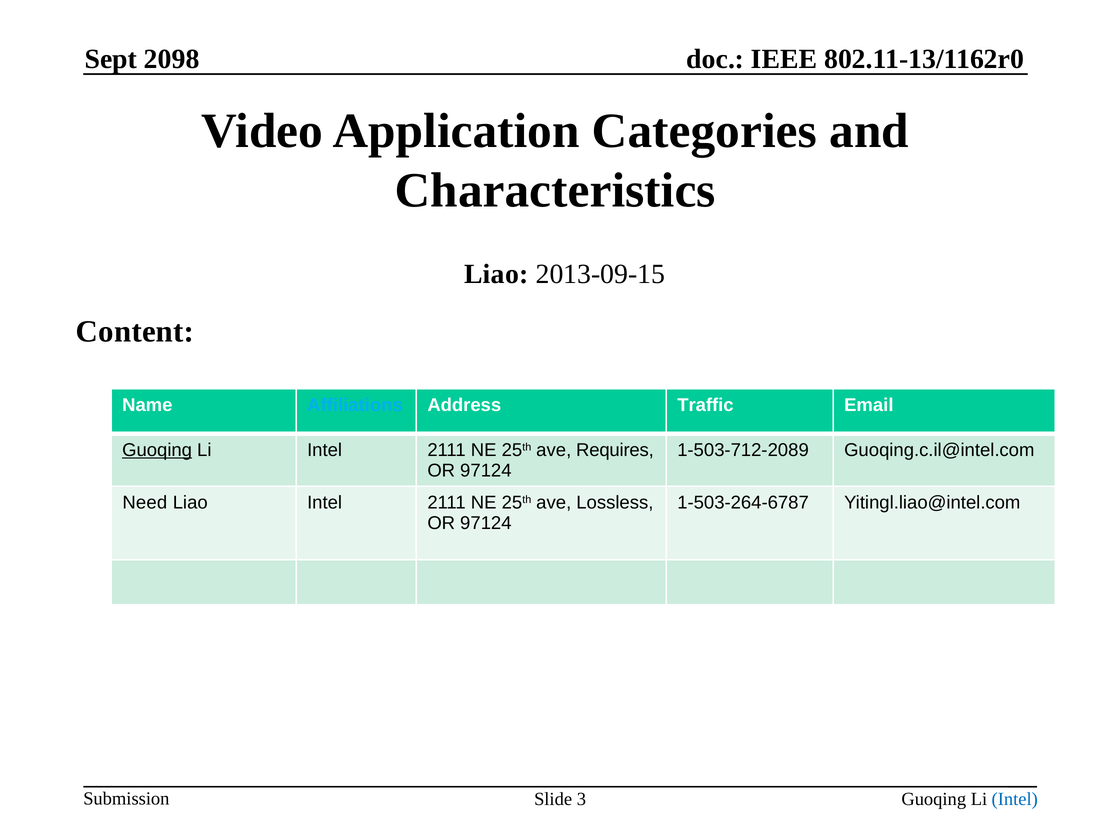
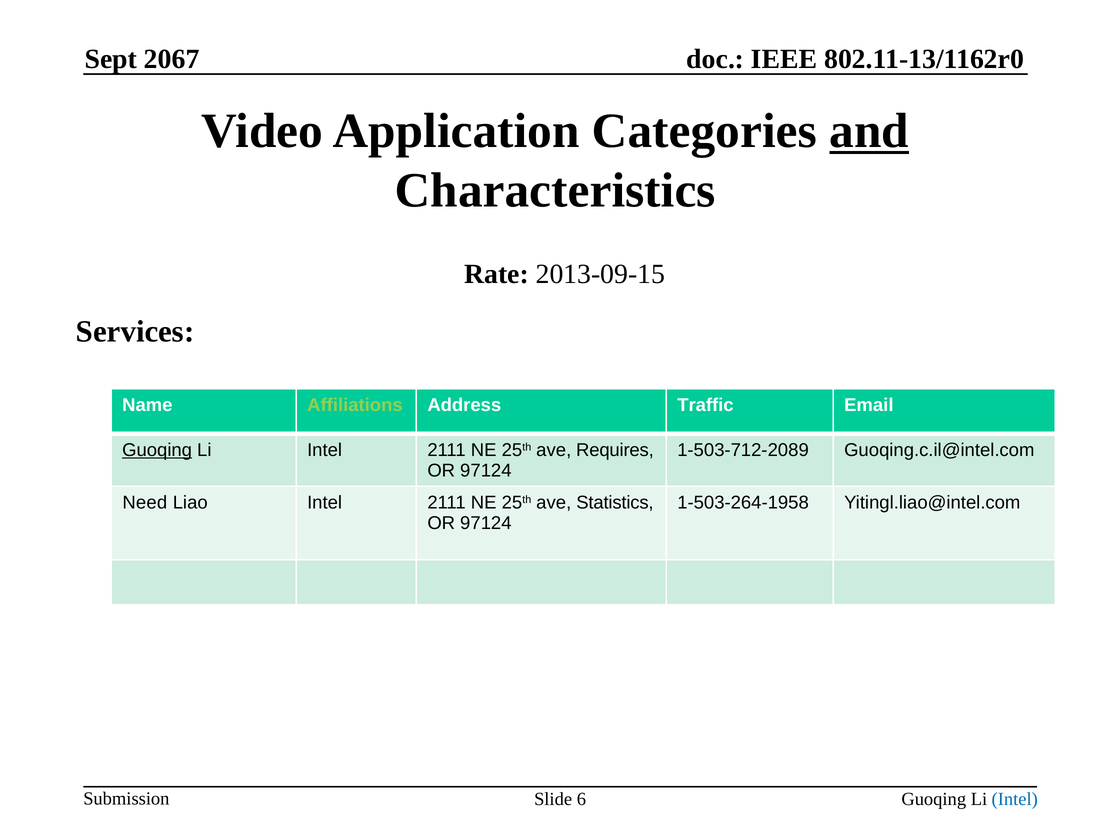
2098: 2098 -> 2067 (172, 59)
and underline: none -> present (869, 131)
Liao: Liao -> Rate (497, 274)
Content: Content -> Services (135, 332)
Affiliations colour: light blue -> light green (355, 405)
Lossless: Lossless -> Statistics (615, 503)
1-503-264-6787: 1-503-264-6787 -> 1-503-264-1958 (743, 503)
3: 3 -> 6 (581, 799)
